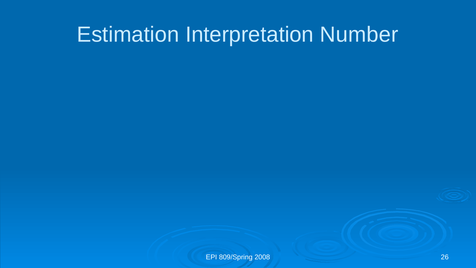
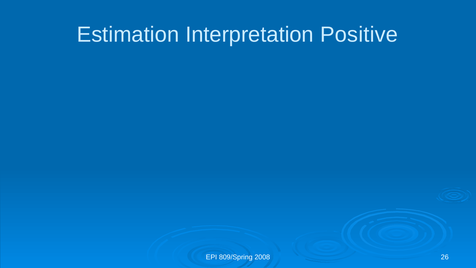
Number: Number -> Positive (359, 35)
